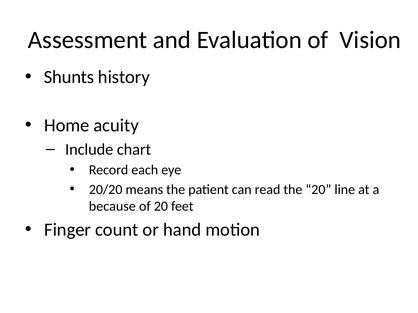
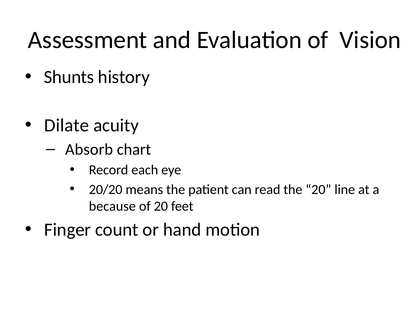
Home: Home -> Dilate (67, 126)
Include: Include -> Absorb (89, 150)
